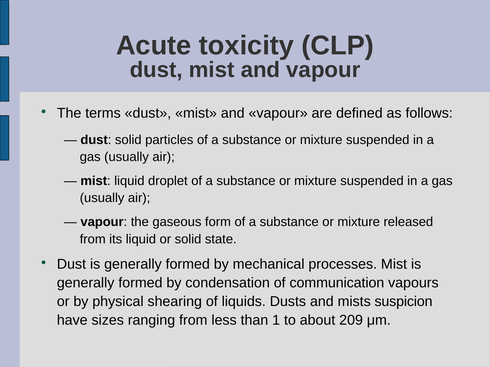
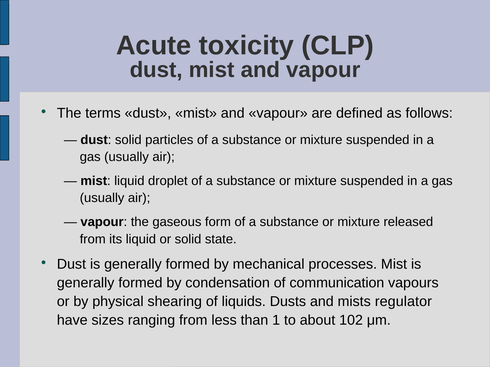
suspicion: suspicion -> regulator (403, 302)
209: 209 -> 102 (351, 321)
